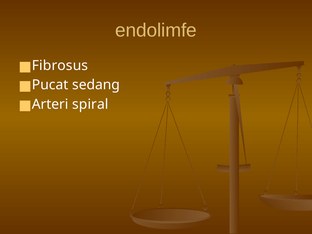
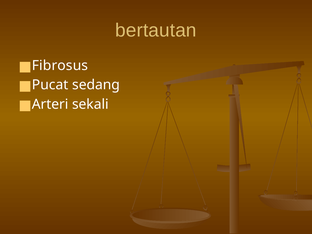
endolimfe: endolimfe -> bertautan (156, 30)
spiral: spiral -> sekali (90, 104)
